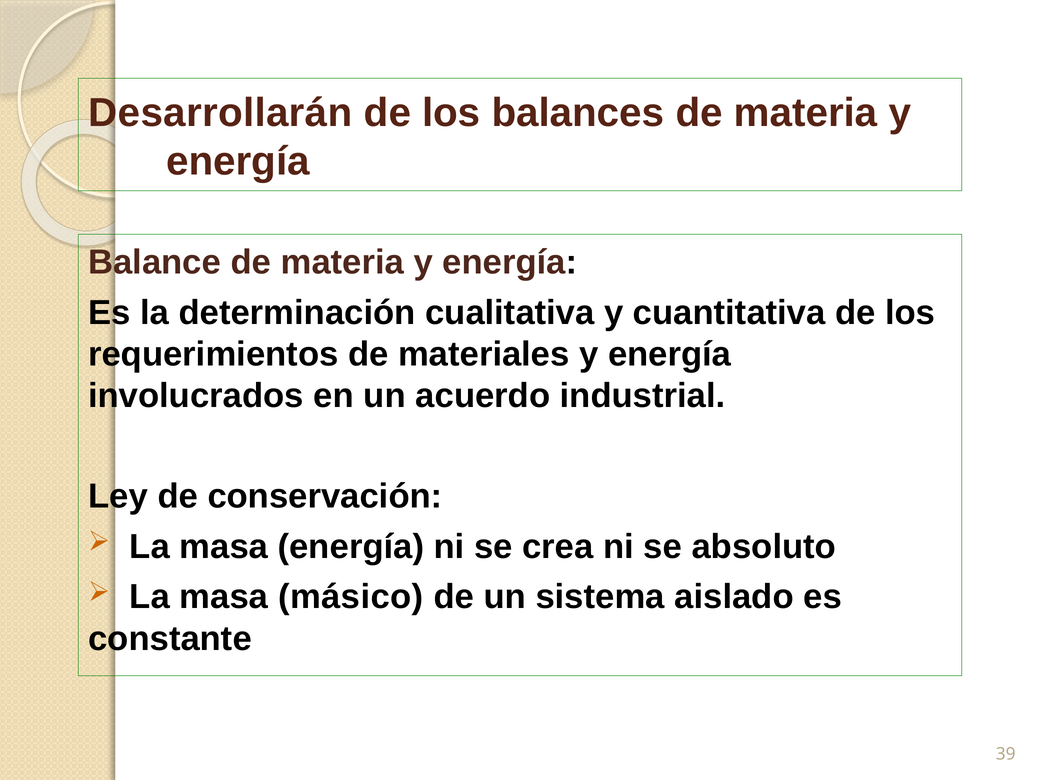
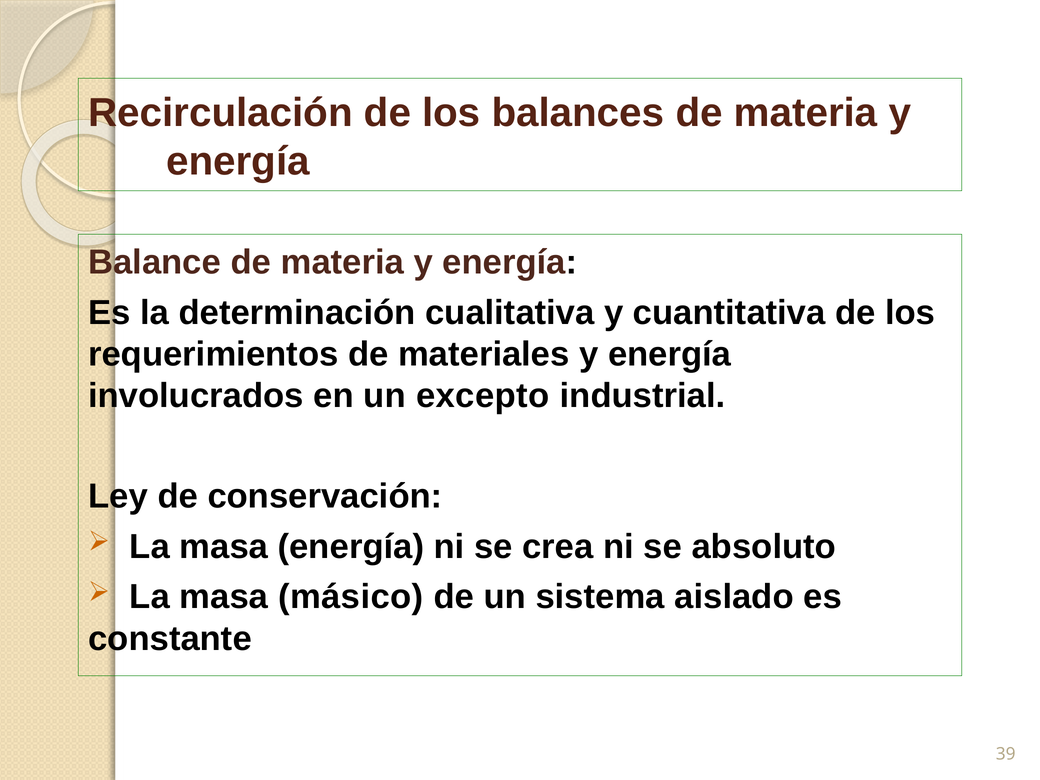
Desarrollarán: Desarrollarán -> Recirculación (220, 113)
acuerdo: acuerdo -> excepto (483, 396)
